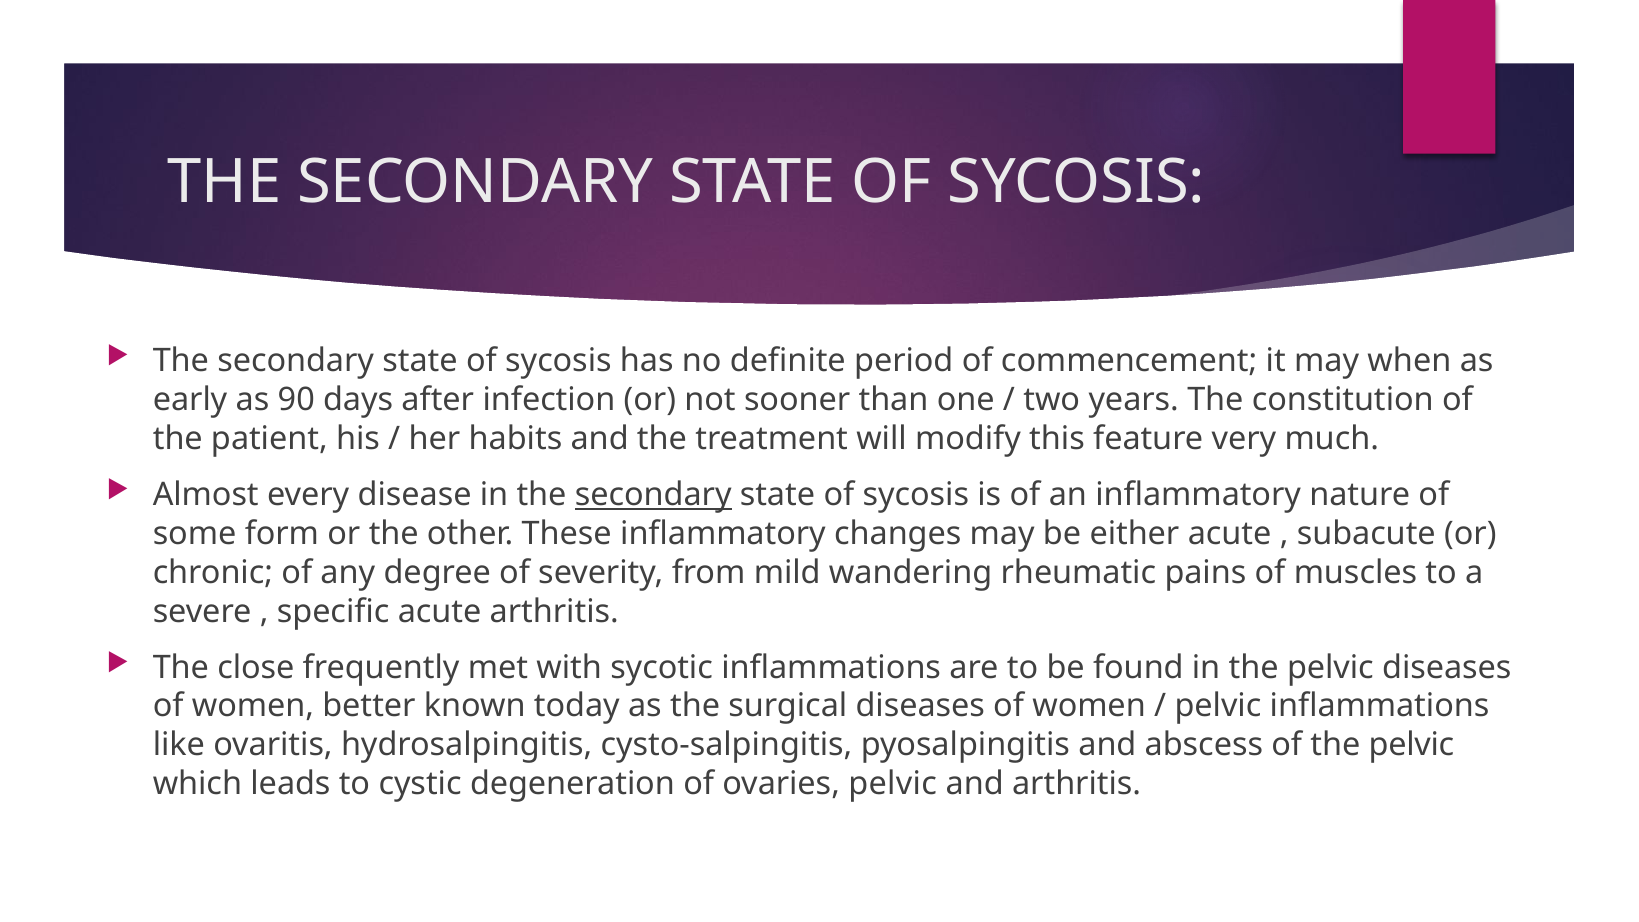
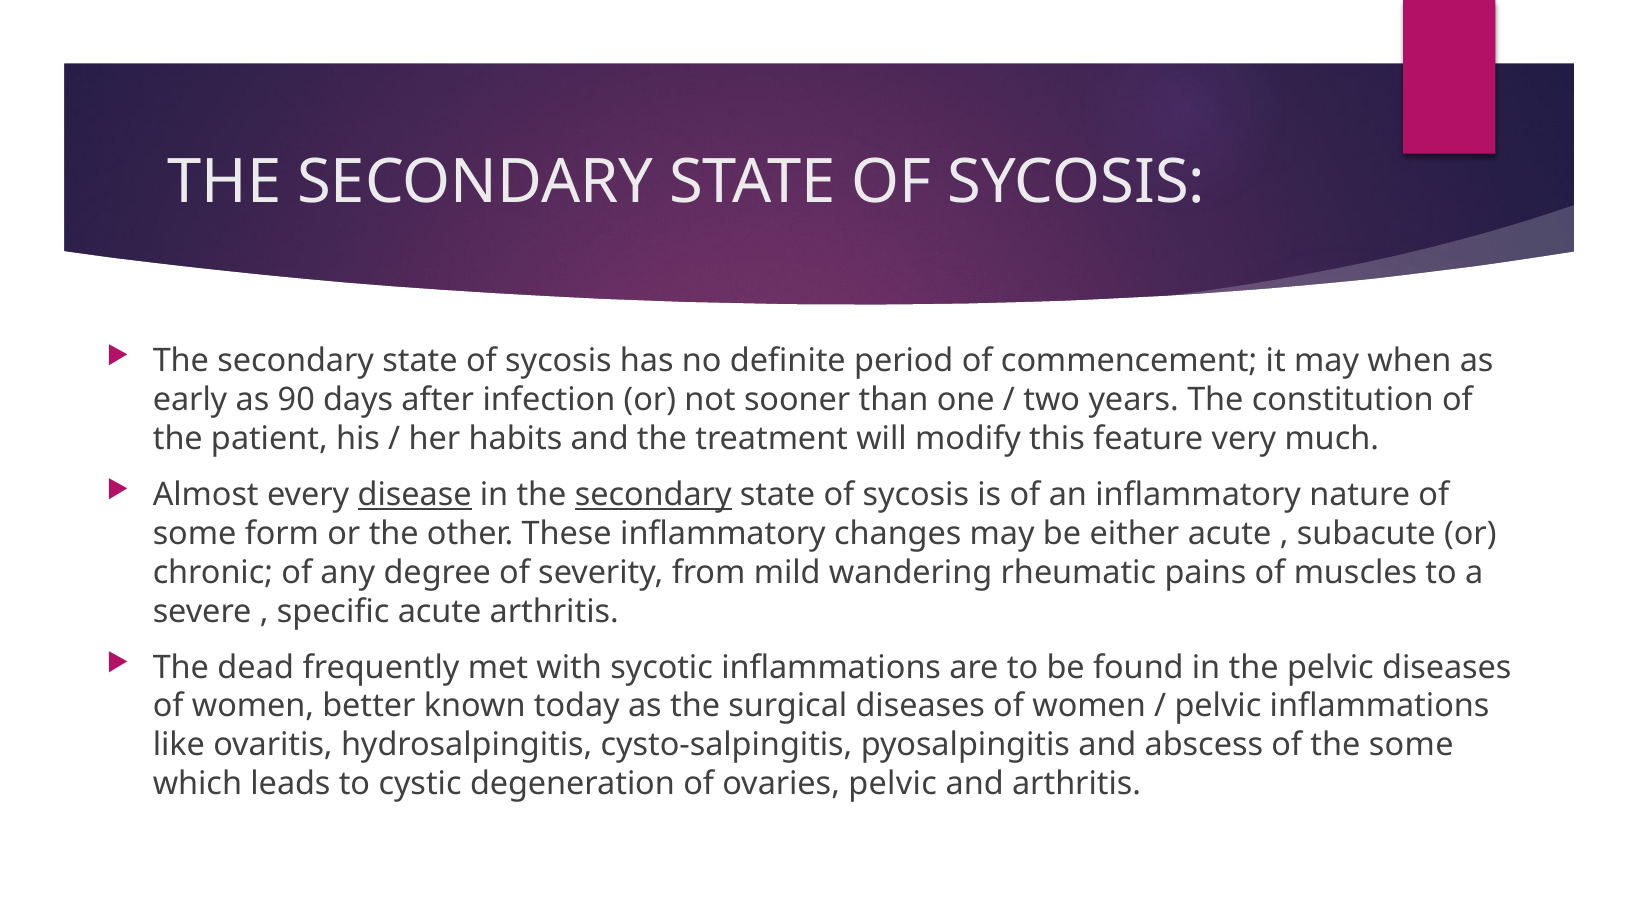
disease underline: none -> present (415, 495)
close: close -> dead (256, 667)
of the pelvic: pelvic -> some (1411, 745)
